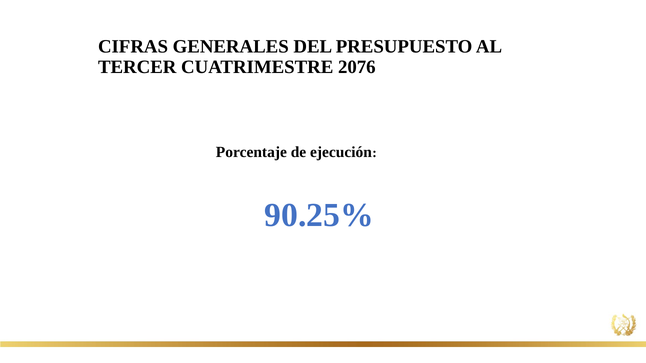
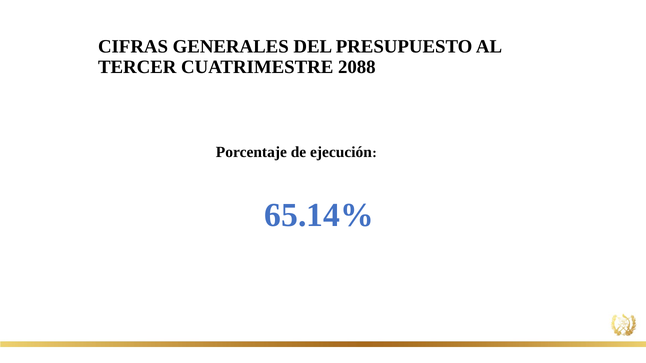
2076: 2076 -> 2088 (357, 67)
90.25%: 90.25% -> 65.14% (319, 215)
